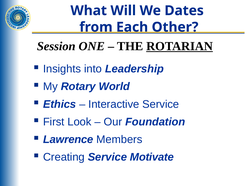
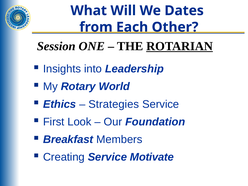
Interactive: Interactive -> Strategies (114, 104)
Lawrence: Lawrence -> Breakfast (68, 139)
